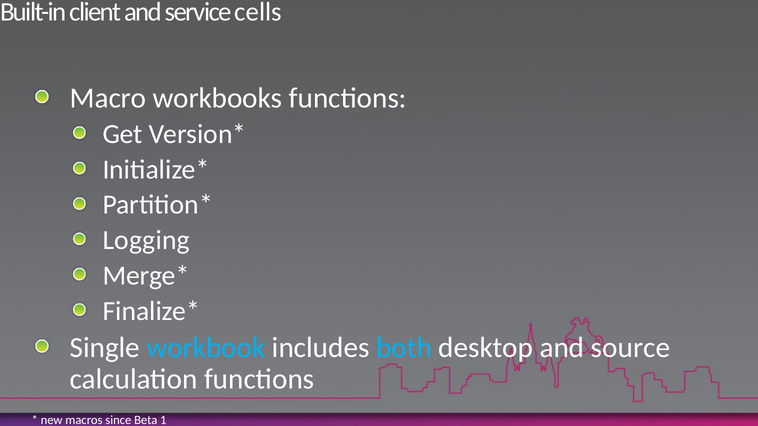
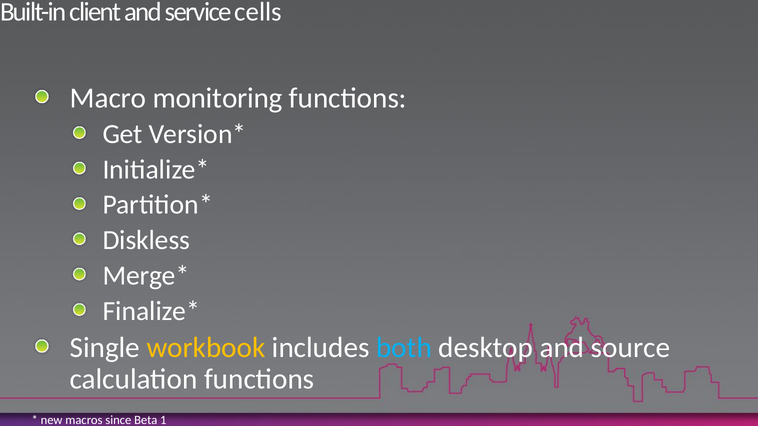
workbooks: workbooks -> monitoring (218, 98)
Logging: Logging -> Diskless (146, 240)
workbook colour: light blue -> yellow (206, 348)
